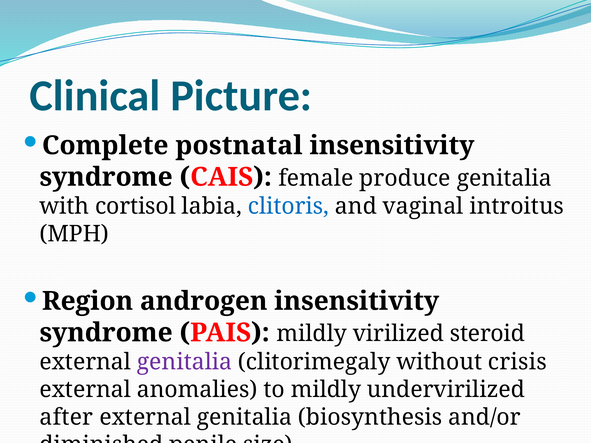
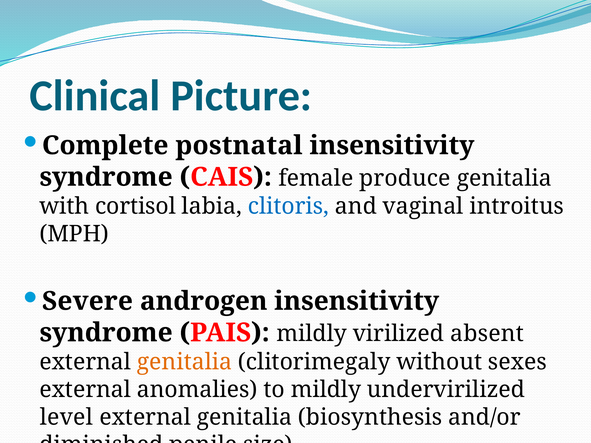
Region: Region -> Severe (87, 301)
steroid: steroid -> absent (487, 334)
genitalia colour: purple -> orange (184, 362)
crisis: crisis -> sexes (517, 362)
after: after -> level (66, 417)
